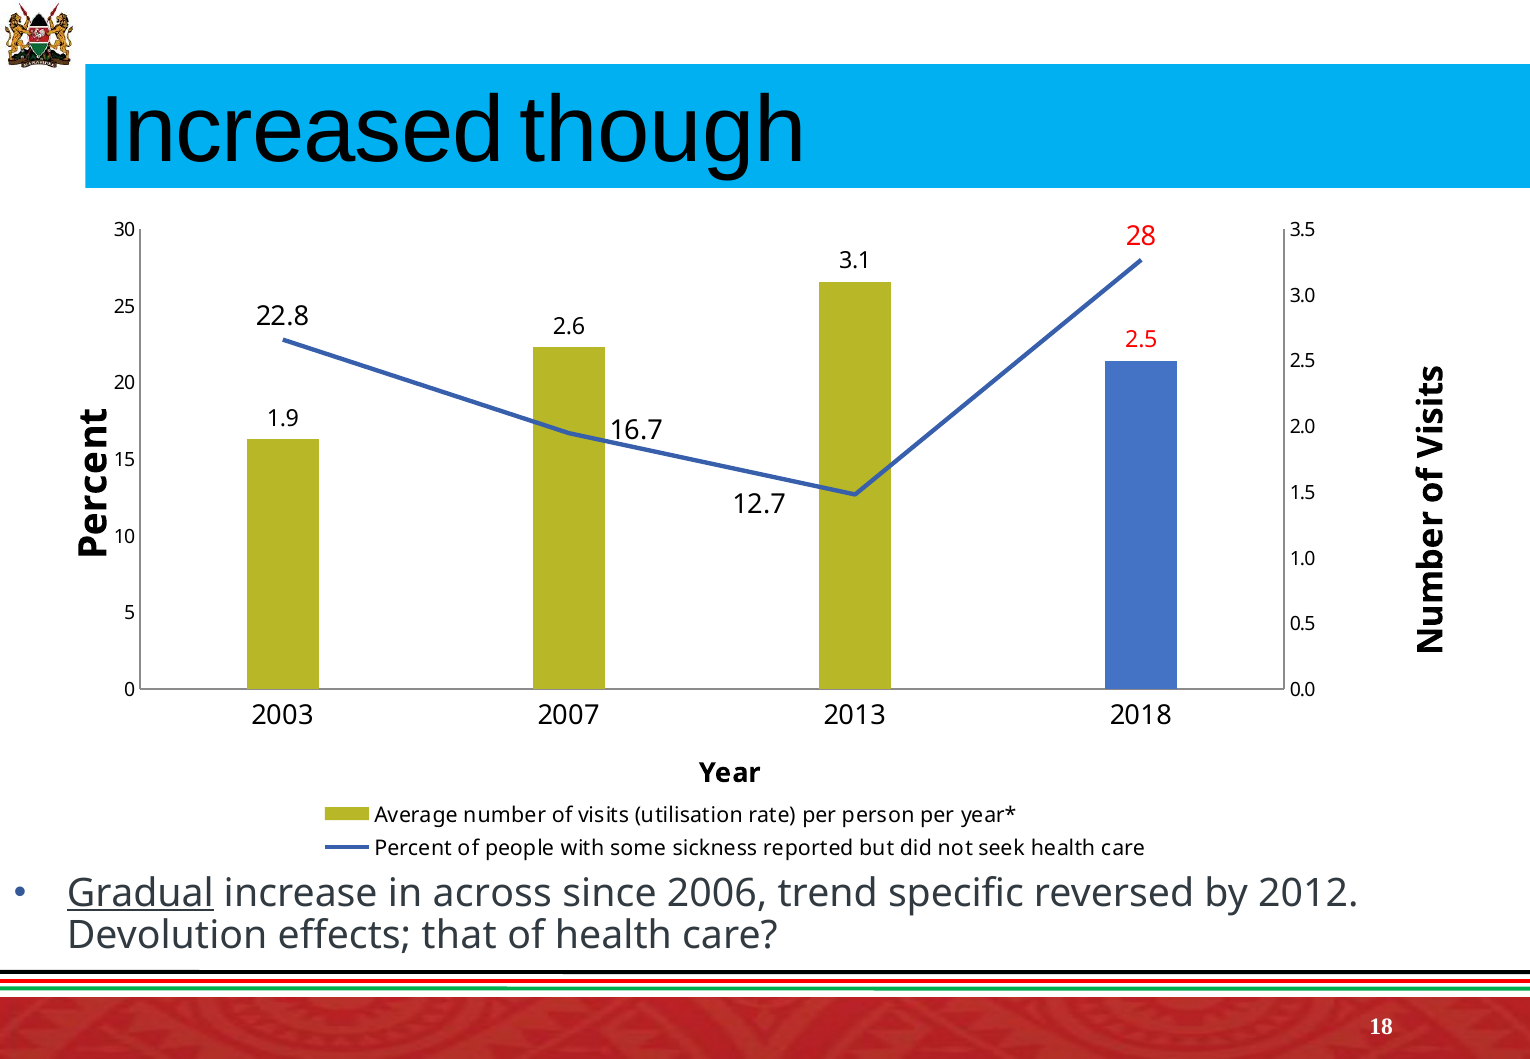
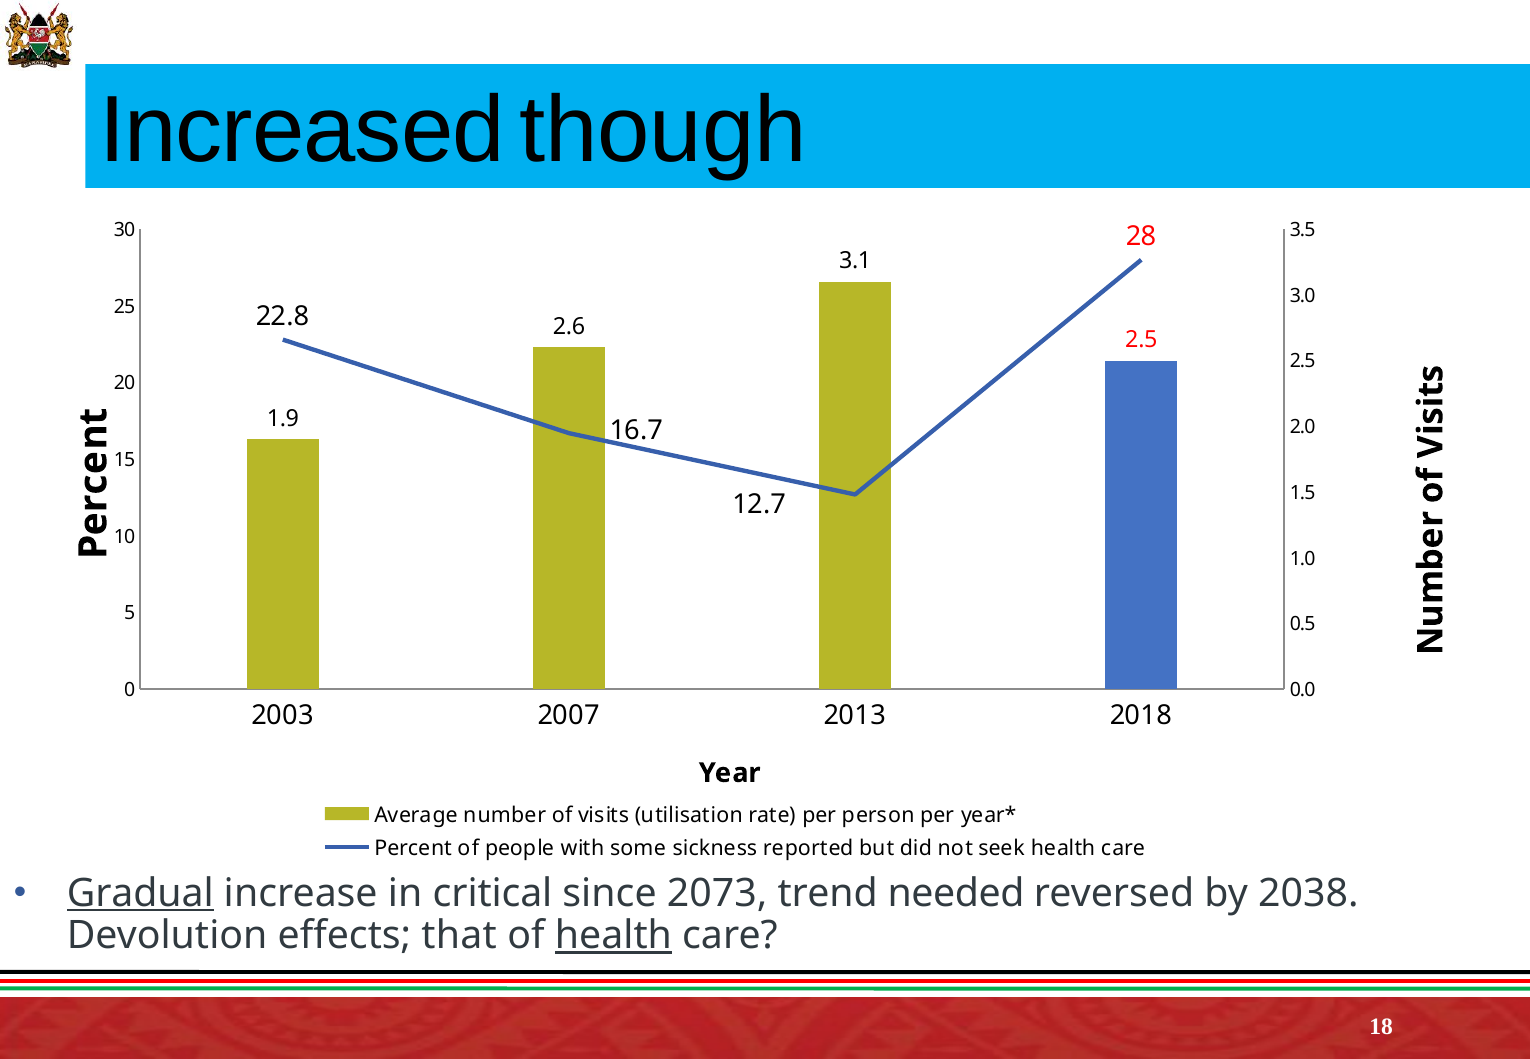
across: across -> critical (493, 894)
2006: 2006 -> 2073 (717, 894)
specific: specific -> needed (956, 894)
2012: 2012 -> 2038 (1308, 894)
health underline: none -> present (613, 936)
